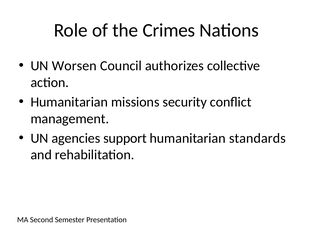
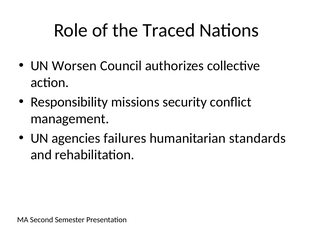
Crimes: Crimes -> Traced (169, 30)
Humanitarian: Humanitarian -> Responsibility (69, 102)
support: support -> failures (125, 138)
